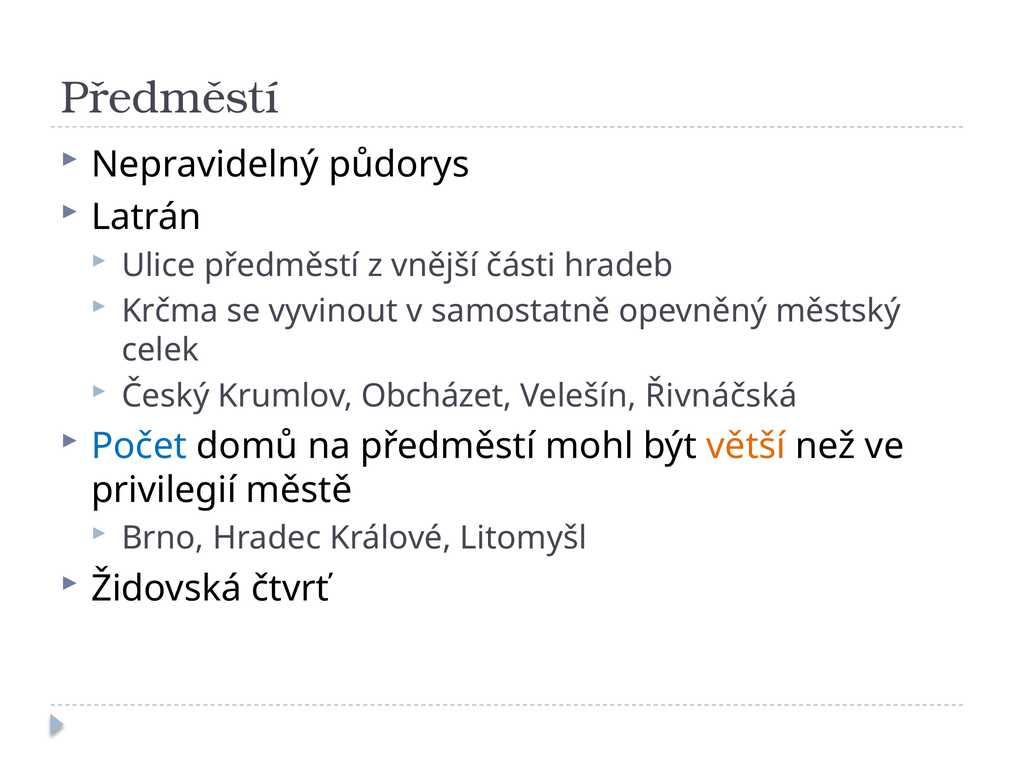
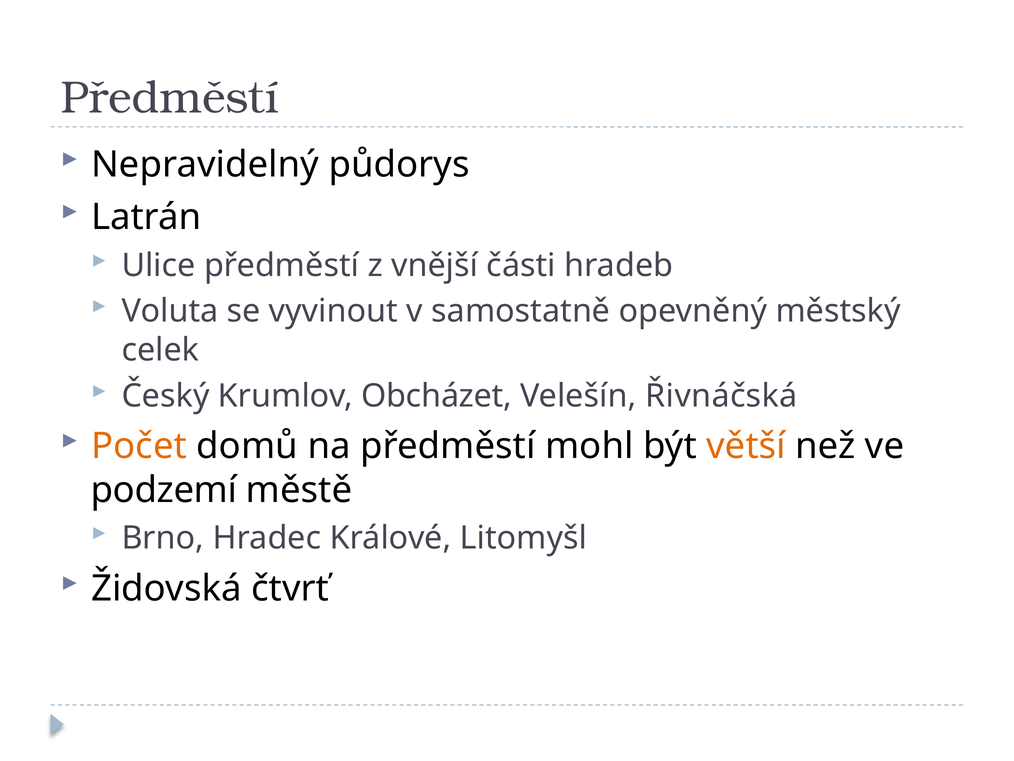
Krčma: Krčma -> Voluta (170, 311)
Počet colour: blue -> orange (139, 446)
privilegií: privilegií -> podzemí (164, 490)
